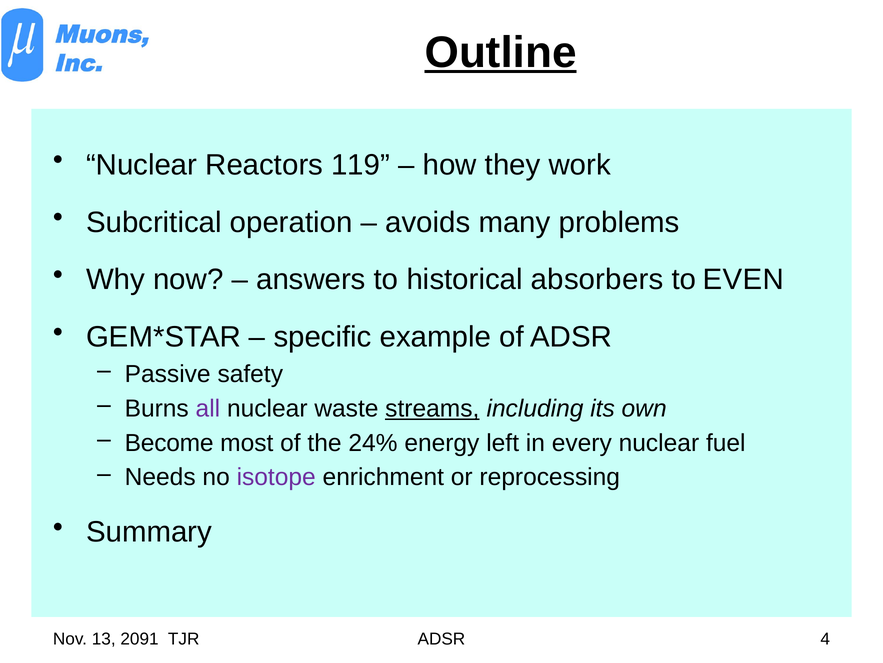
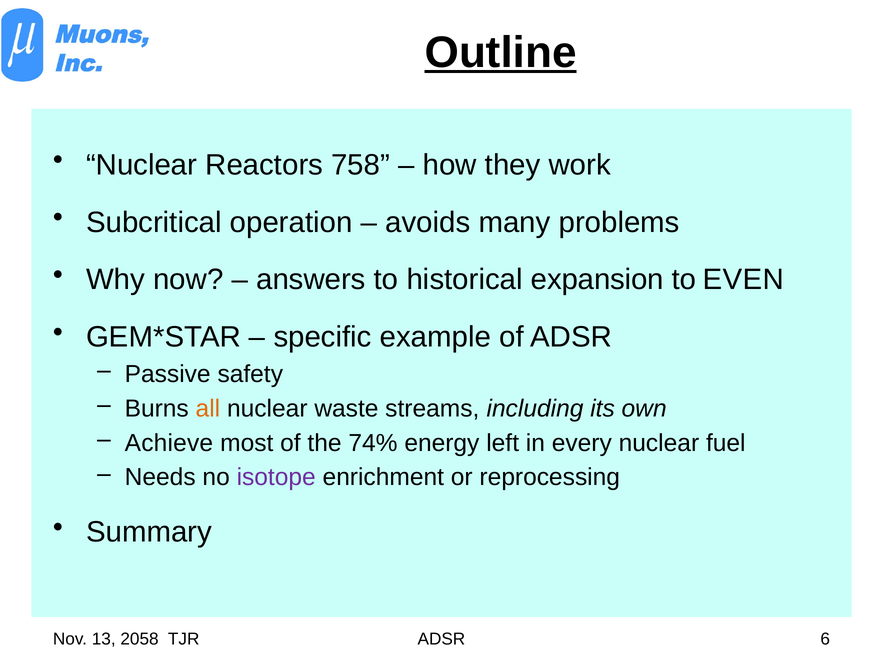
119: 119 -> 758 (361, 165)
absorbers: absorbers -> expansion (597, 279)
all colour: purple -> orange (208, 408)
streams underline: present -> none (432, 408)
Become: Become -> Achieve (169, 442)
24%: 24% -> 74% (373, 442)
2091: 2091 -> 2058 (140, 638)
4: 4 -> 6 (825, 638)
